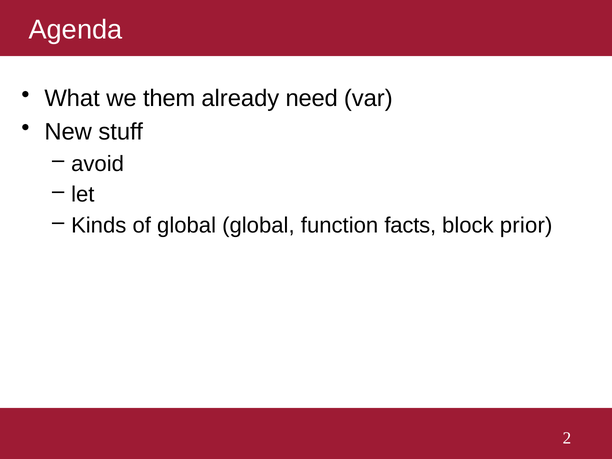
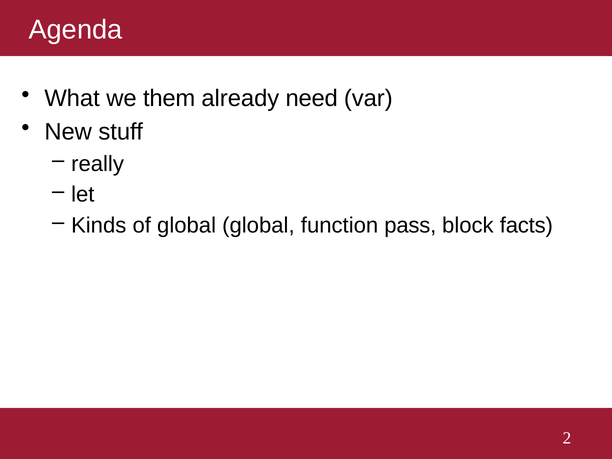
avoid: avoid -> really (98, 164)
facts: facts -> pass (410, 226)
prior: prior -> facts (526, 226)
